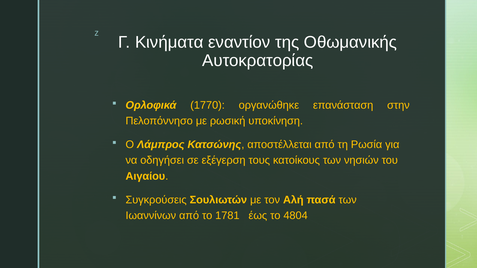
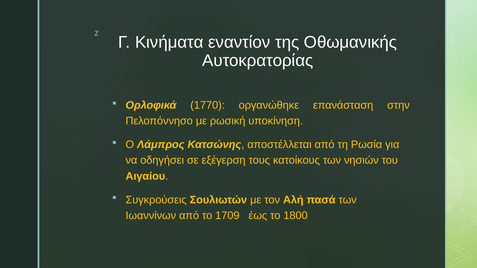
1781: 1781 -> 1709 (227, 216)
4804: 4804 -> 1800 (296, 216)
